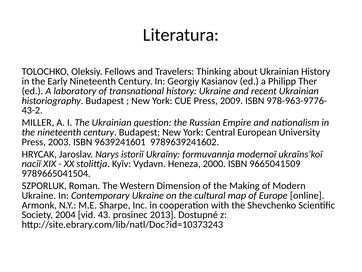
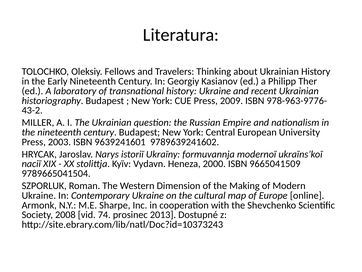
2004: 2004 -> 2008 (65, 214)
43: 43 -> 74 (104, 214)
